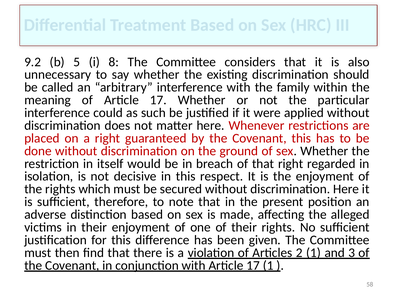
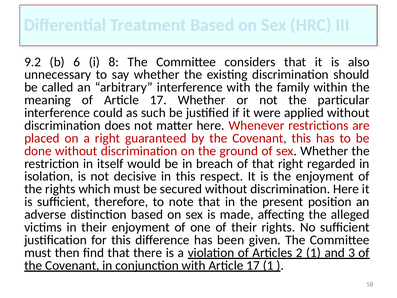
5: 5 -> 6 (77, 62)
